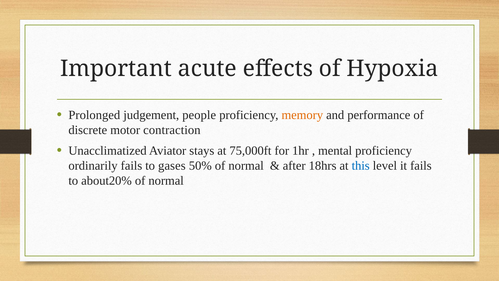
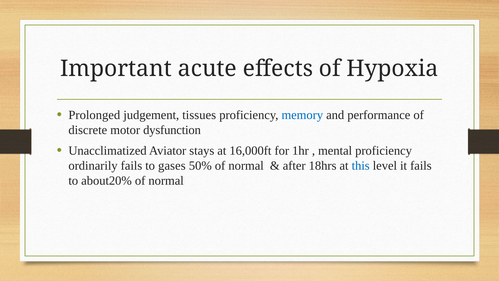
people: people -> tissues (199, 115)
memory colour: orange -> blue (302, 115)
contraction: contraction -> dysfunction (172, 130)
75,000ft: 75,000ft -> 16,000ft (250, 150)
